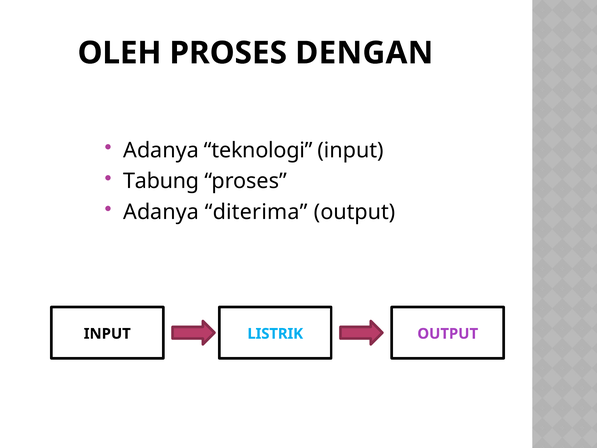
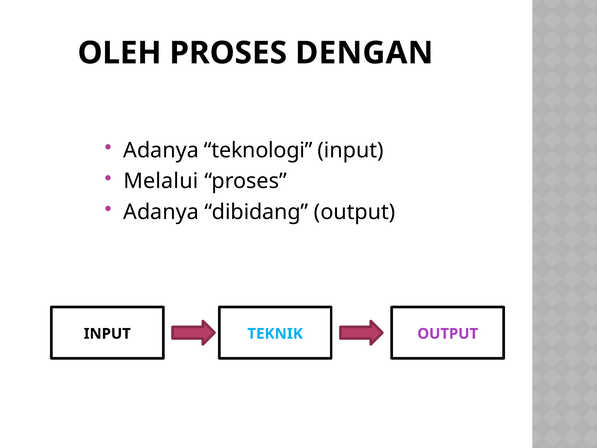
Tabung: Tabung -> Melalui (161, 181)
diterima: diterima -> dibidang (256, 212)
LISTRIK: LISTRIK -> TEKNIK (275, 334)
